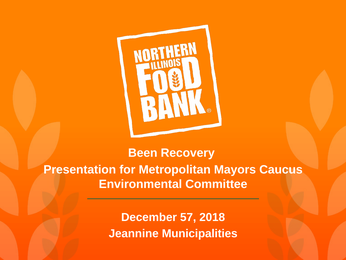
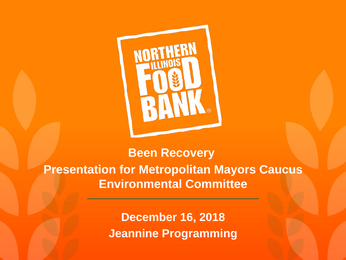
57: 57 -> 16 (188, 217)
Municipalities: Municipalities -> Programming (200, 233)
